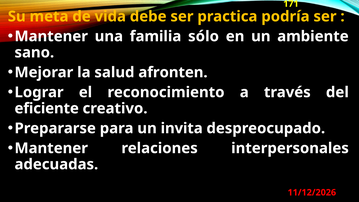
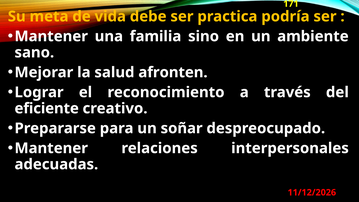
sólo: sólo -> sino (204, 36)
invita: invita -> soñar (182, 128)
